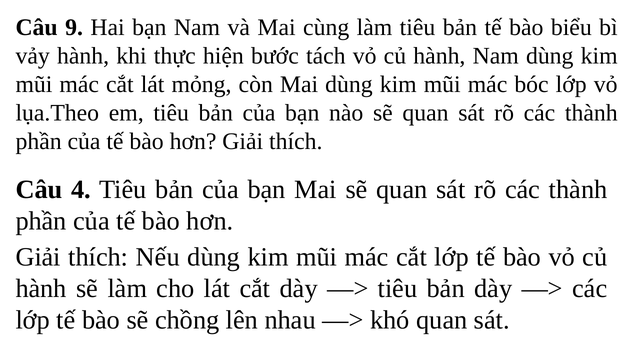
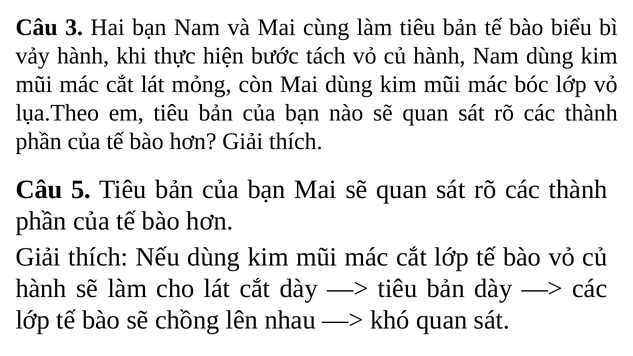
9: 9 -> 3 (74, 28)
4: 4 -> 5 (81, 190)
